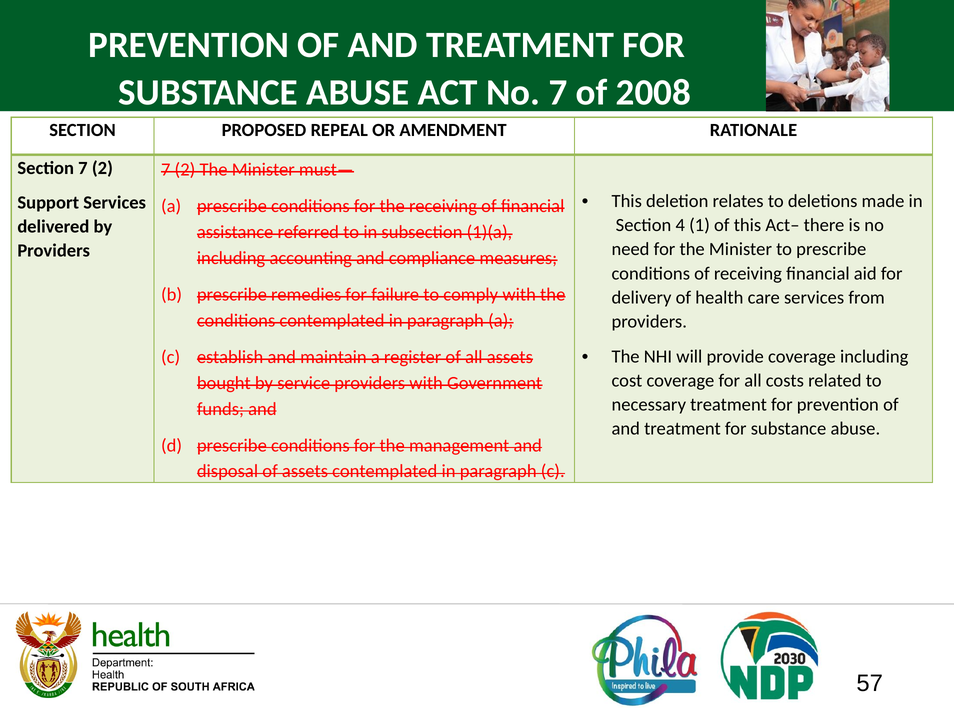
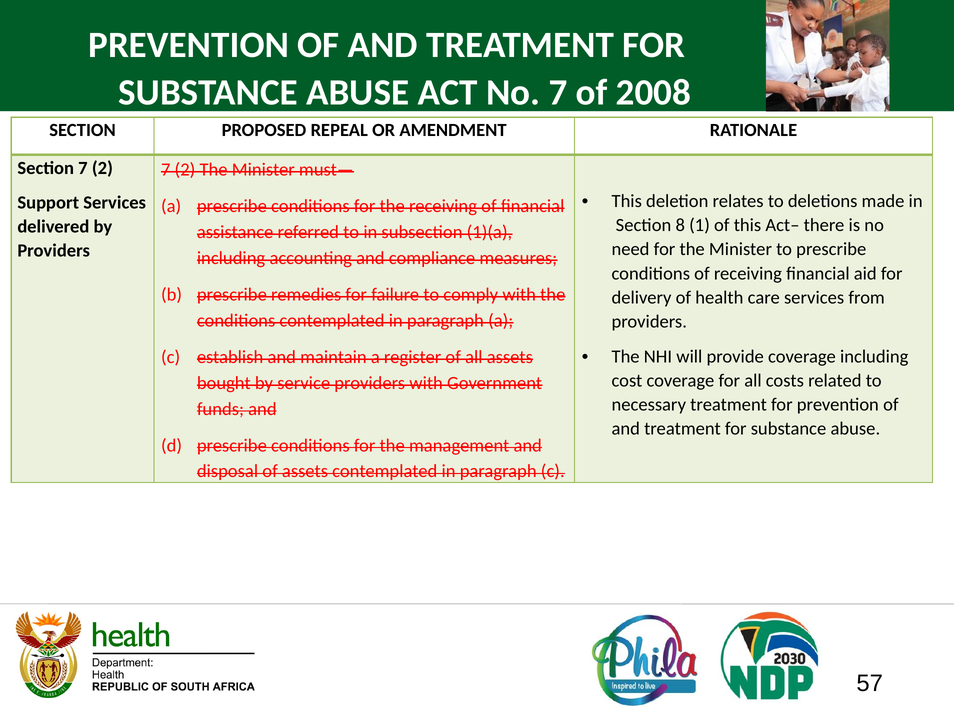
4: 4 -> 8 (680, 225)
